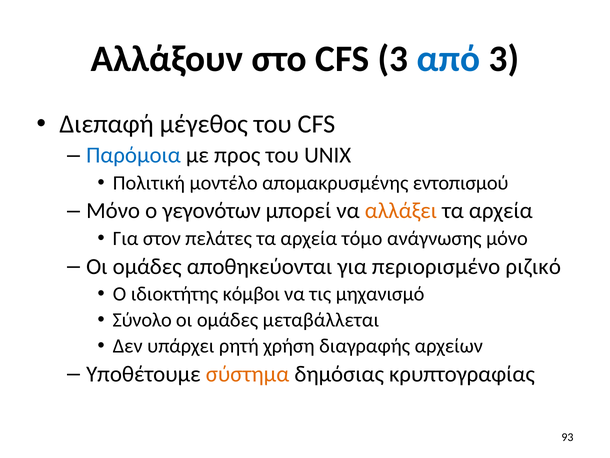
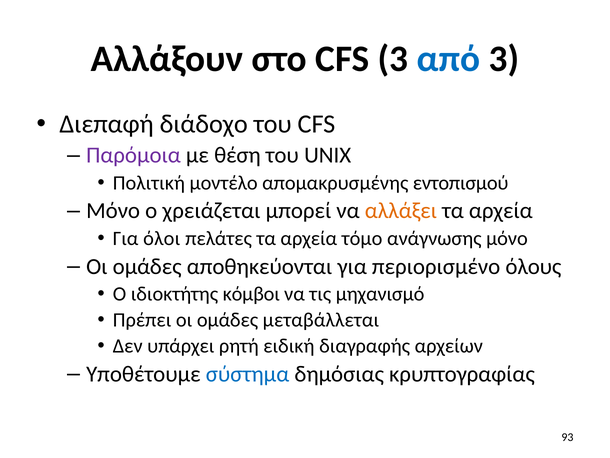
μέγεθος: μέγεθος -> διάδοχο (204, 124)
Παρόμοια colour: blue -> purple (133, 155)
προς: προς -> θέση (237, 155)
γεγονότων: γεγονότων -> χρειάζεται (211, 211)
στον: στον -> όλοι (162, 238)
ριζικό: ριζικό -> όλους (533, 266)
Σύνολο: Σύνολο -> Πρέπει (142, 320)
χρήση: χρήση -> ειδική (289, 346)
σύστημα colour: orange -> blue (248, 374)
